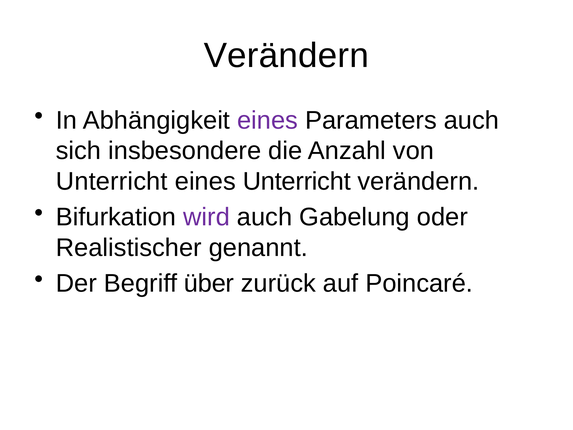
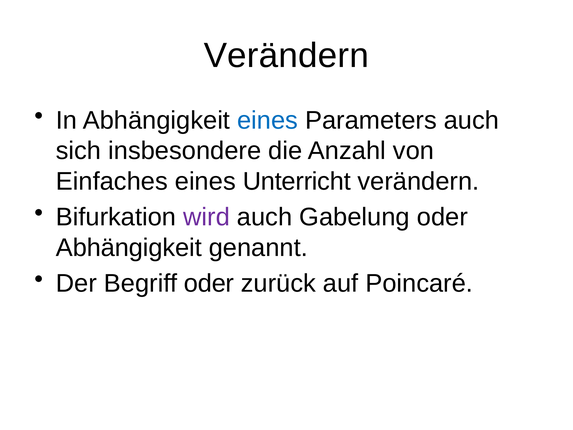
eines colour: purple -> blue (268, 120)
Unterricht: Unterricht -> Einfaches (112, 181)
Realistischer: Realistischer -> Abhängigkeit (129, 248)
Begriff über: über -> oder (209, 283)
